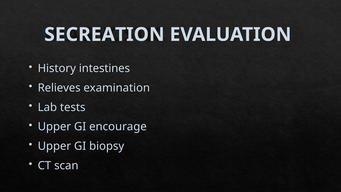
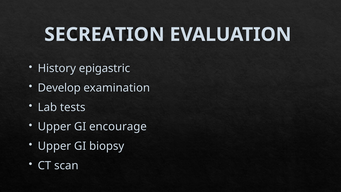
intestines: intestines -> epigastric (104, 68)
Relieves: Relieves -> Develop (59, 88)
